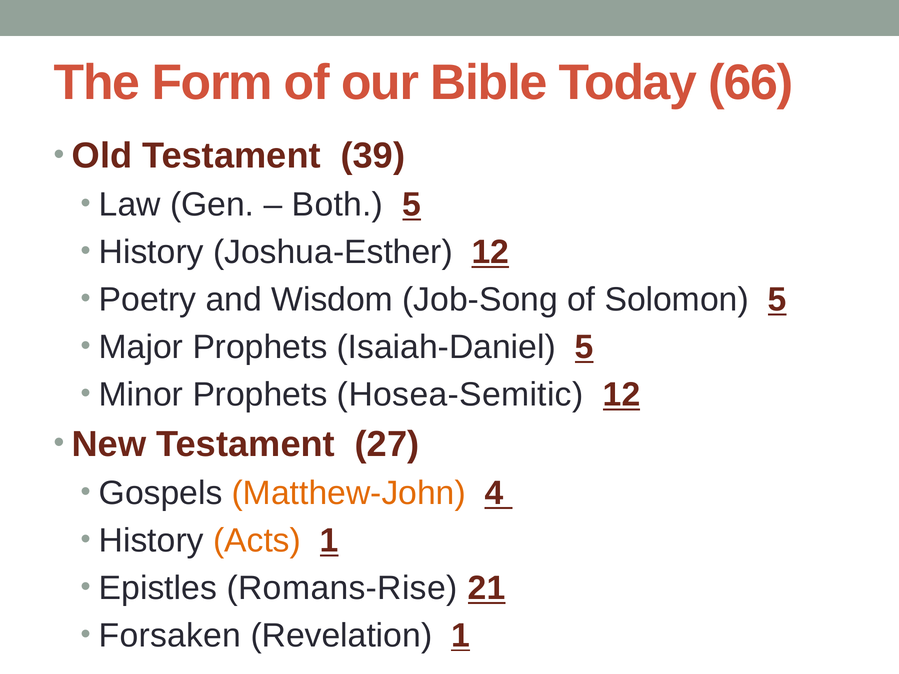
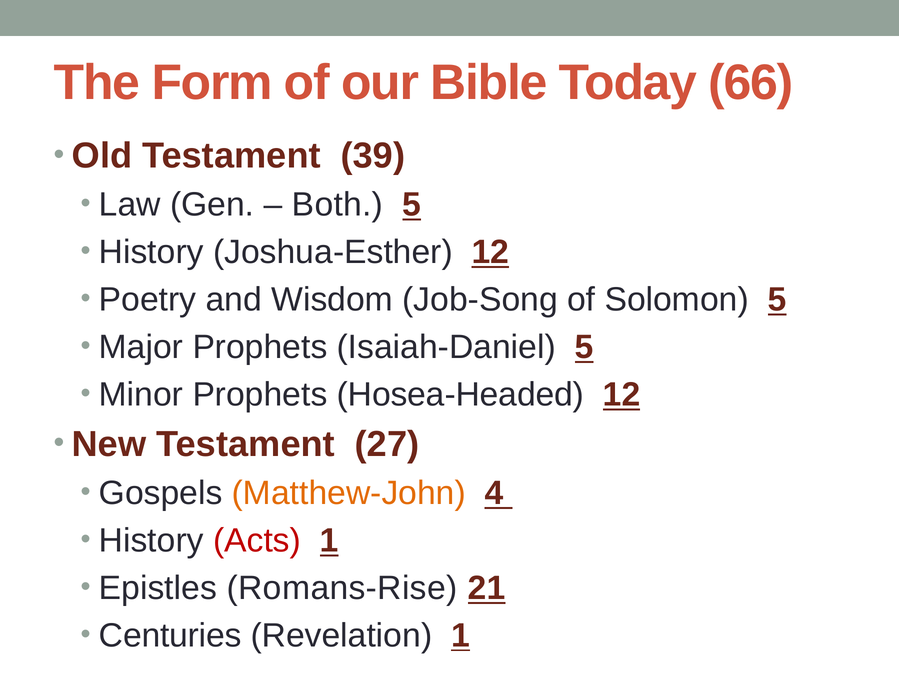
Hosea-Semitic: Hosea-Semitic -> Hosea-Headed (460, 395)
Acts colour: orange -> red (257, 541)
Forsaken: Forsaken -> Centuries (170, 636)
